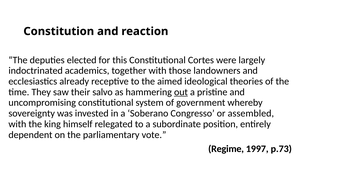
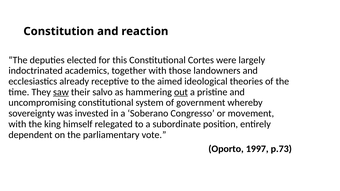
saw underline: none -> present (61, 92)
assembled: assembled -> movement (251, 114)
Regime: Regime -> Oporto (226, 149)
